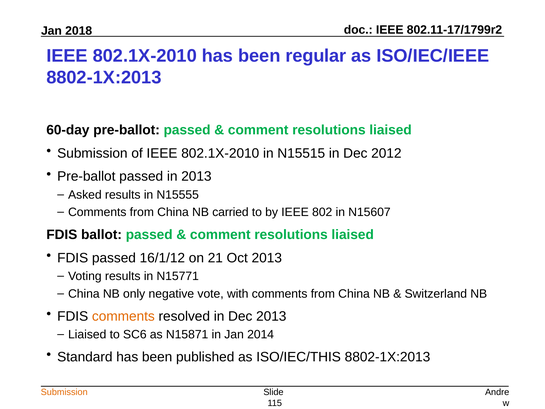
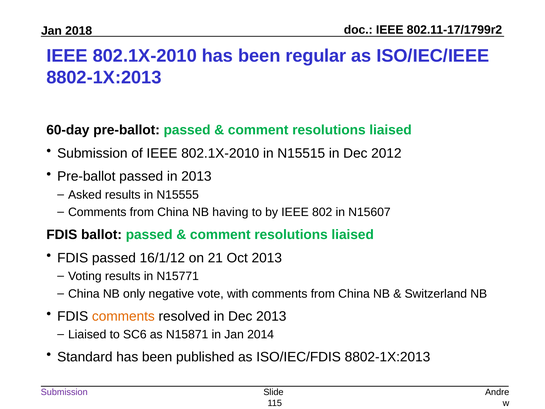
carried: carried -> having (230, 212)
ISO/IEC/THIS: ISO/IEC/THIS -> ISO/IEC/FDIS (299, 357)
Submission colour: orange -> purple (64, 392)
